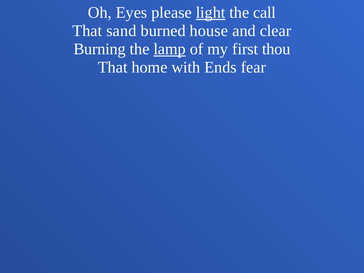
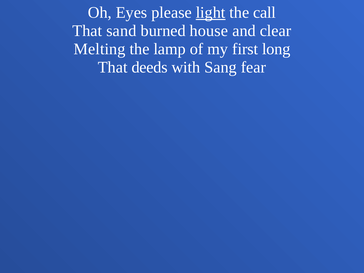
Burning: Burning -> Melting (100, 49)
lamp underline: present -> none (170, 49)
thou: thou -> long (276, 49)
home: home -> deeds (150, 67)
Ends: Ends -> Sang (221, 67)
